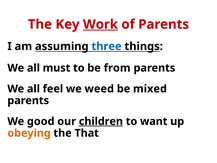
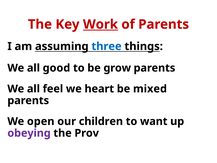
must: must -> good (56, 68)
from: from -> grow (117, 68)
weed: weed -> heart (99, 89)
good: good -> open (41, 121)
children underline: present -> none (101, 121)
obeying colour: orange -> purple (29, 133)
That: That -> Prov (87, 133)
